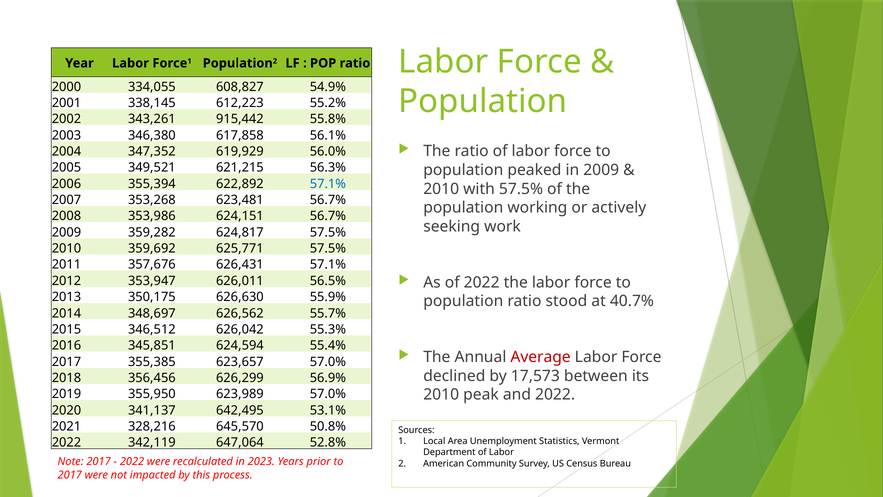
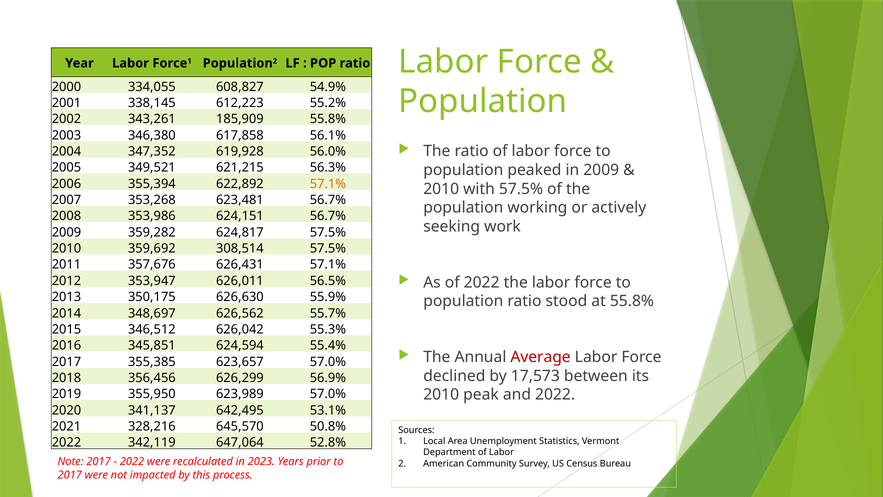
915,442: 915,442 -> 185,909 (240, 119)
619,929: 619,929 -> 619,928 (240, 151)
57.1% colour: blue -> orange (328, 184)
625,771: 625,771 -> 308,514 (240, 248)
at 40.7%: 40.7% -> 55.8% (632, 301)
